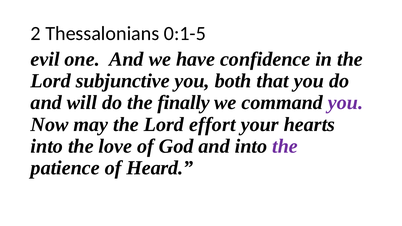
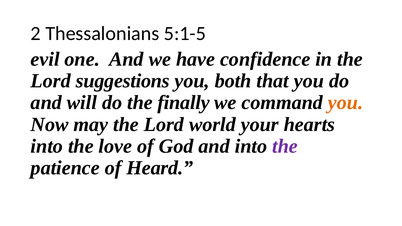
0:1-5: 0:1-5 -> 5:1-5 (185, 33)
subjunctive: subjunctive -> suggestions (123, 81)
you colour: purple -> orange (346, 103)
effort: effort -> world (212, 124)
